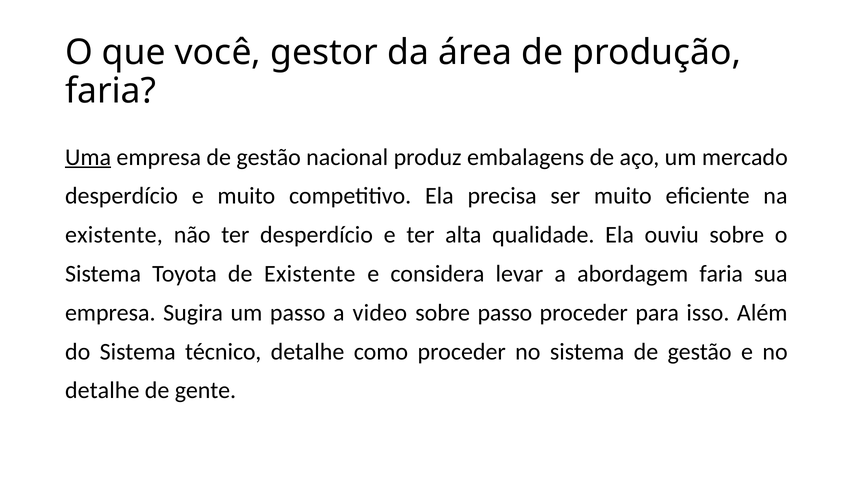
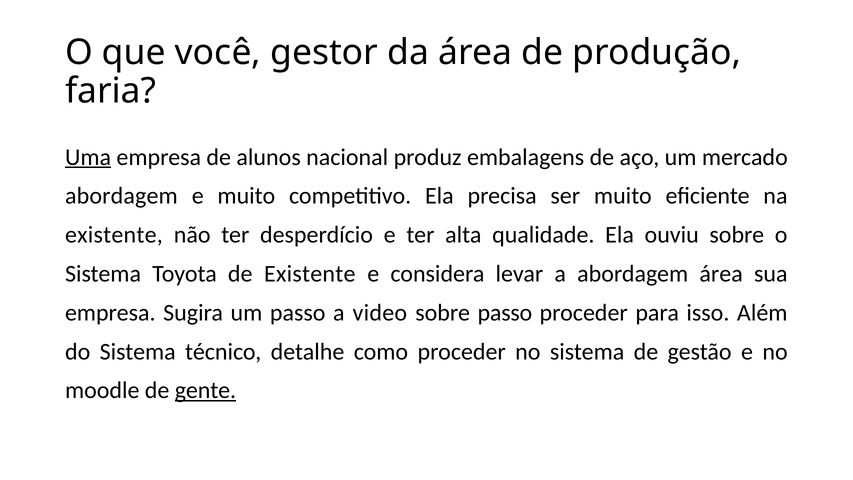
empresa de gestão: gestão -> alunos (269, 157)
desperdício: desperdício -> abordagem (121, 196)
abordagem faria: faria -> área (721, 274)
detalhe: detalhe -> moodle (102, 390)
gente underline: none -> present (205, 390)
